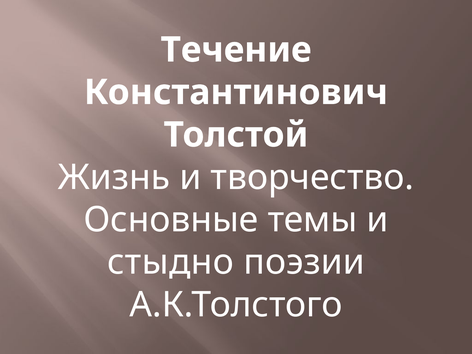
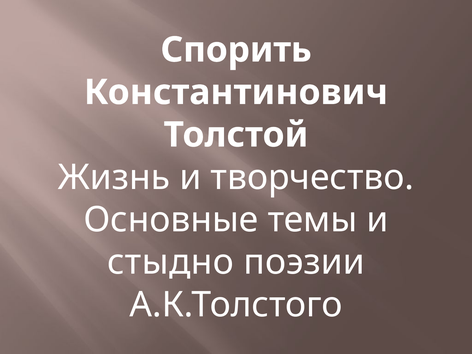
Течение: Течение -> Спорить (236, 50)
